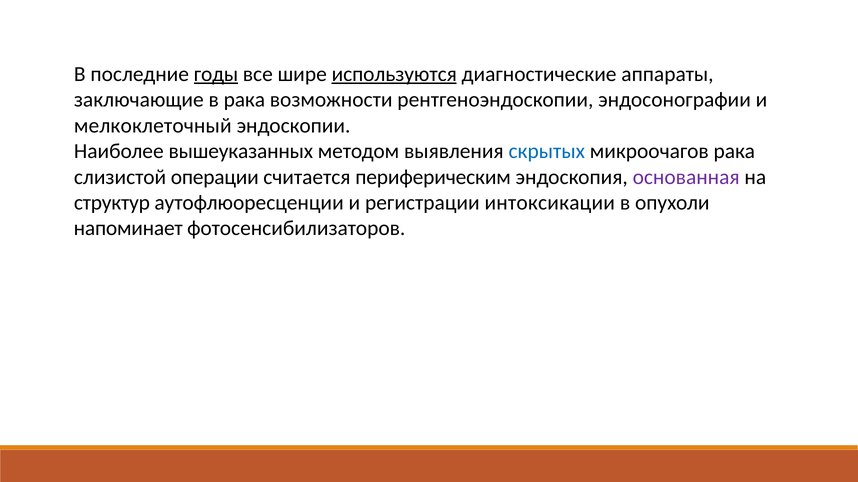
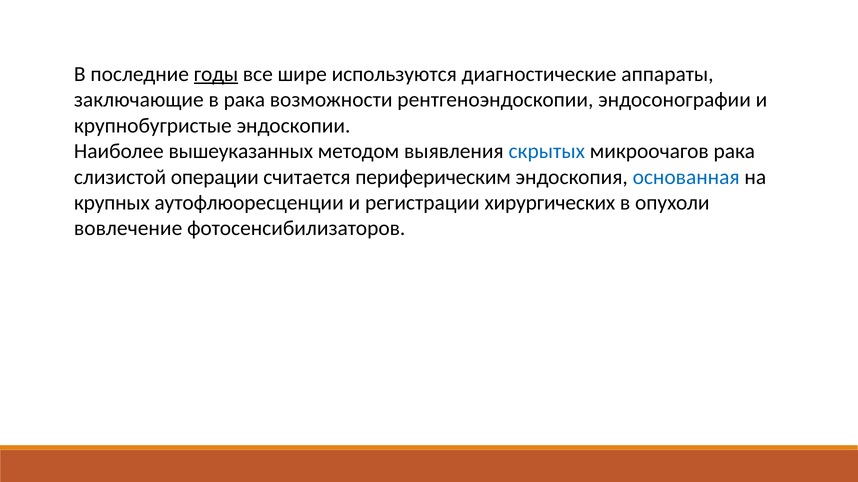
используются underline: present -> none (394, 74)
мелкоклеточный: мелкоклеточный -> крупнобугристые (153, 126)
основанная colour: purple -> blue (686, 177)
структур: структур -> крупных (112, 203)
интоксикации: интоксикации -> хирургических (550, 203)
напоминает: напоминает -> вовлечение (128, 229)
